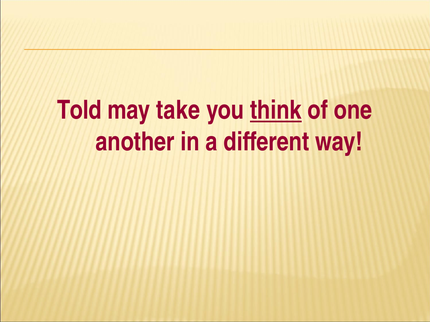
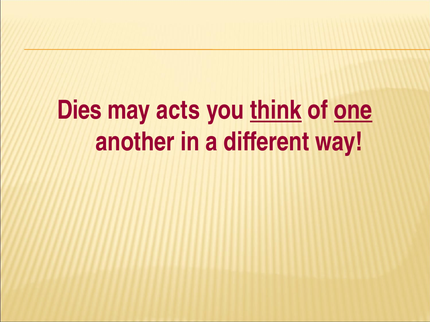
Told: Told -> Dies (79, 110)
take: take -> acts (178, 110)
one underline: none -> present (353, 110)
